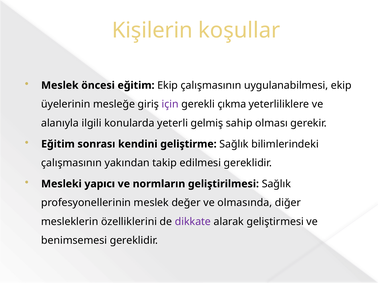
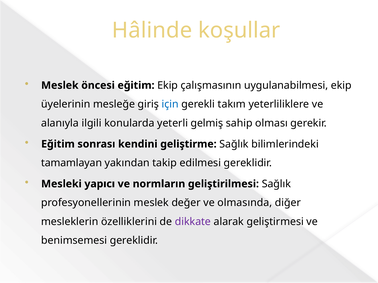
Kişilerin: Kişilerin -> Hâlinde (152, 30)
için colour: purple -> blue (170, 104)
çıkma: çıkma -> takım (232, 104)
çalışmasının: çalışmasının -> tamamlayan (72, 163)
